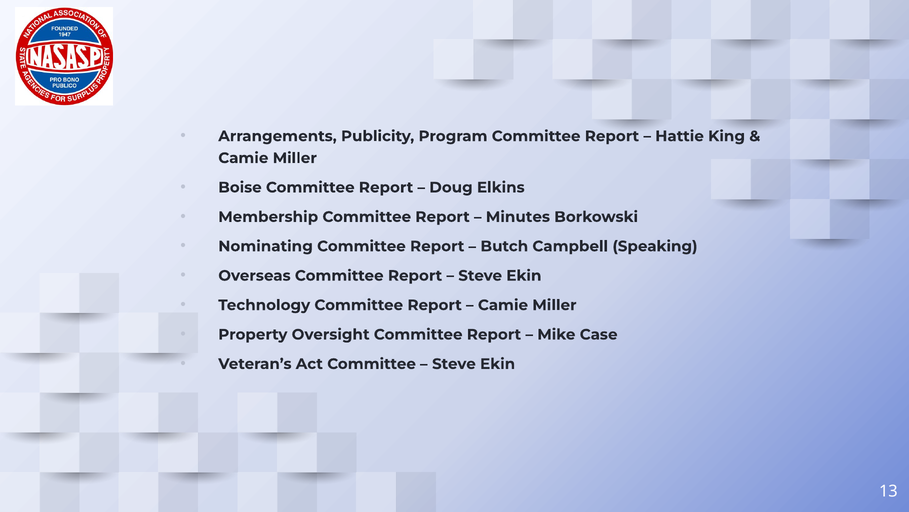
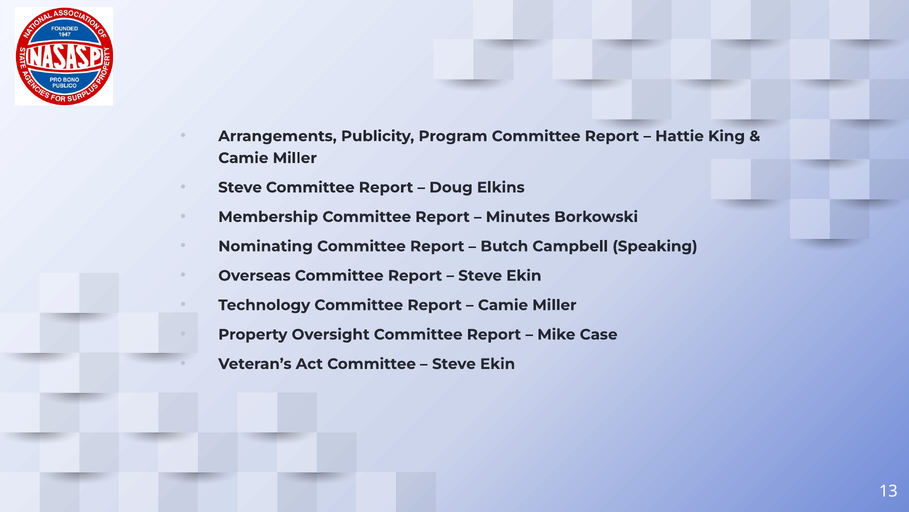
Boise: Boise -> Steve (240, 187)
